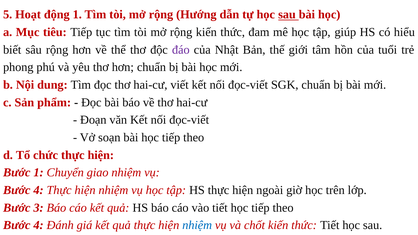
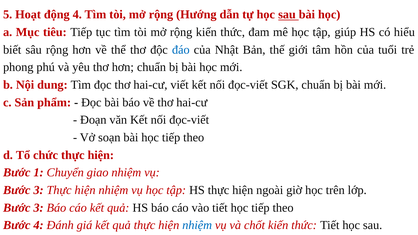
động 1: 1 -> 4 (77, 15)
đáo colour: purple -> blue (181, 50)
4: 4 -> 3 (39, 190)
